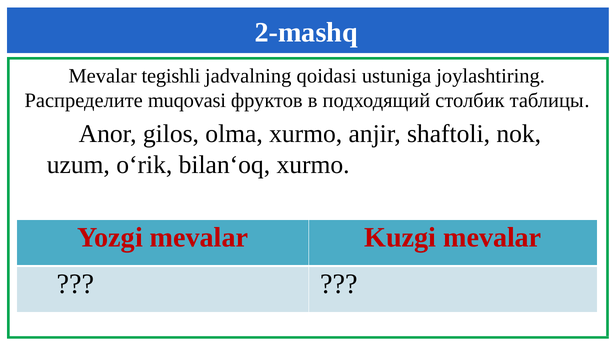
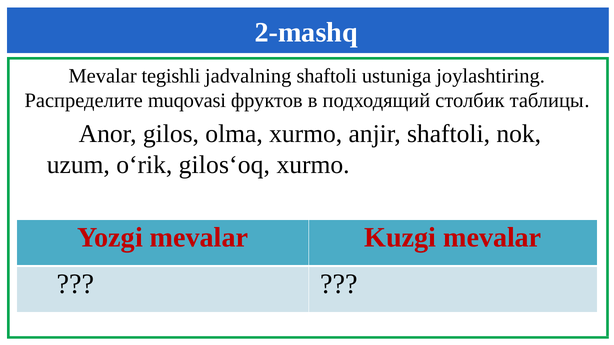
jadvalning qoidasi: qoidasi -> shaftoli (327, 76)
bilan‘oq: bilan‘oq -> gilos‘oq (224, 165)
